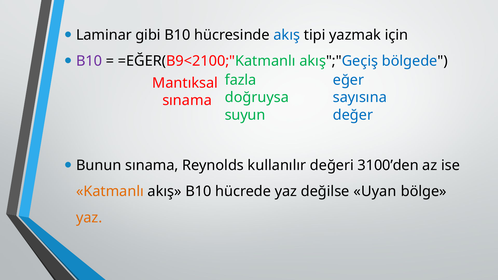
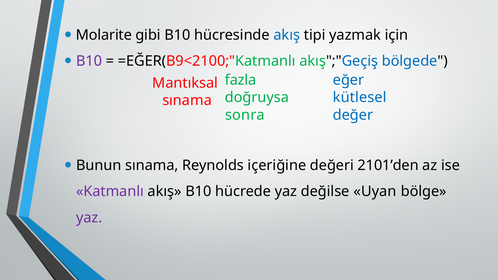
Laminar: Laminar -> Molarite (104, 35)
sayısına: sayısına -> kütlesel (360, 97)
suyun: suyun -> sonra (245, 115)
kullanılır: kullanılır -> içeriğine (277, 165)
3100’den: 3100’den -> 2101’den (388, 165)
Katmanlı colour: orange -> purple (110, 192)
yaz colour: orange -> purple (89, 218)
